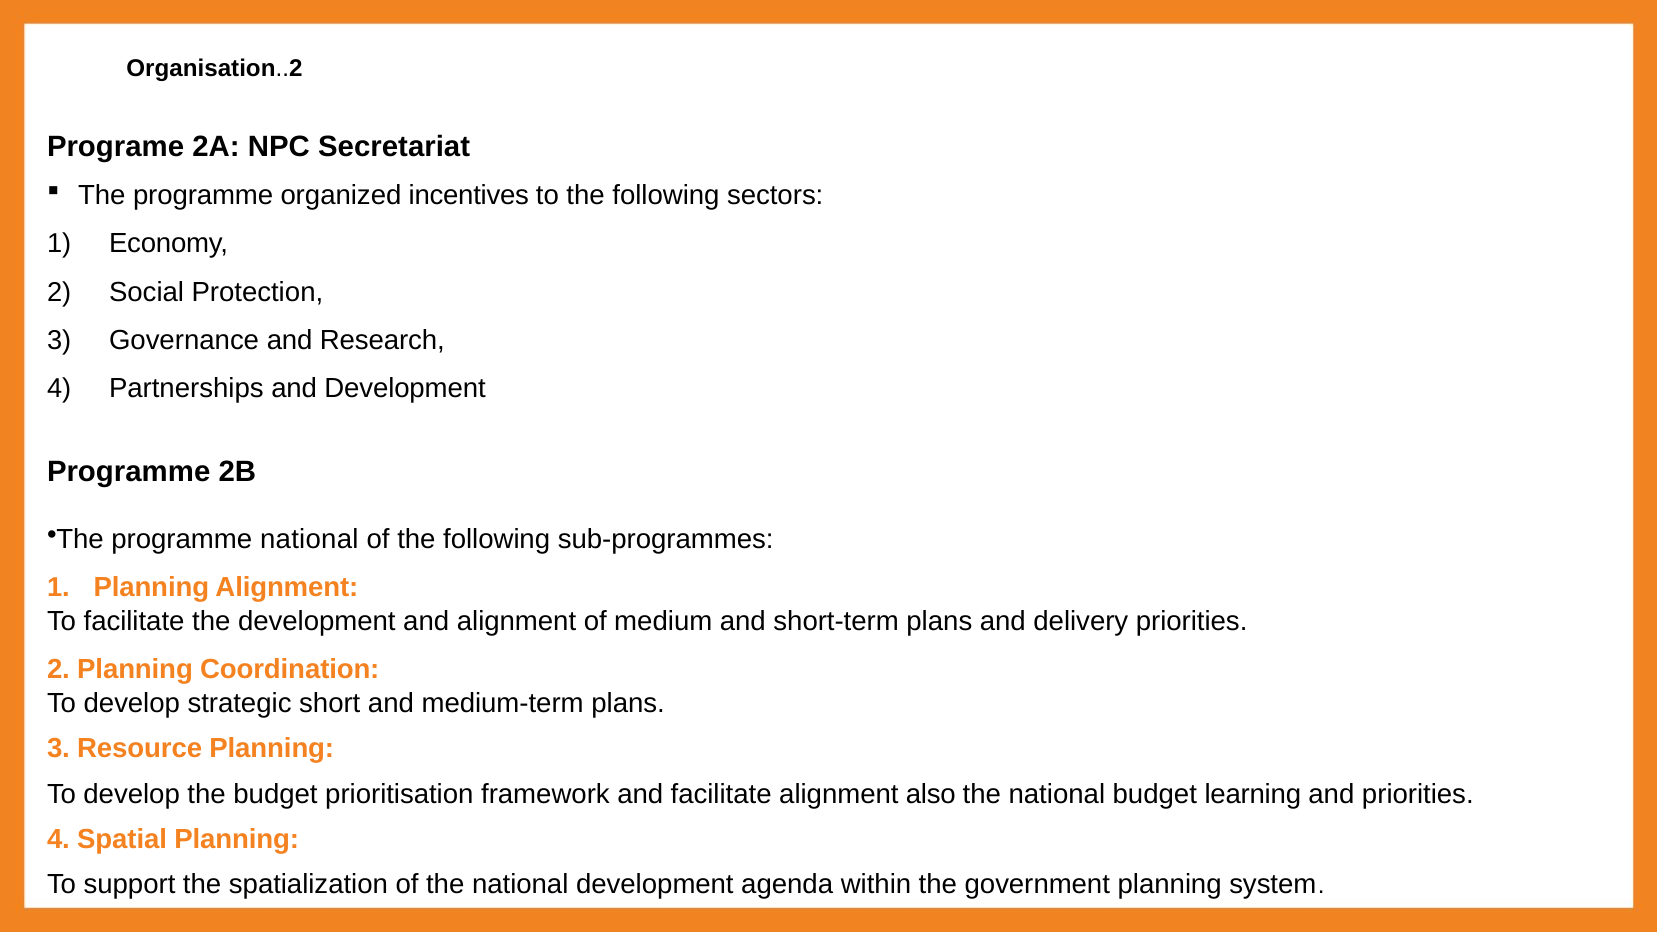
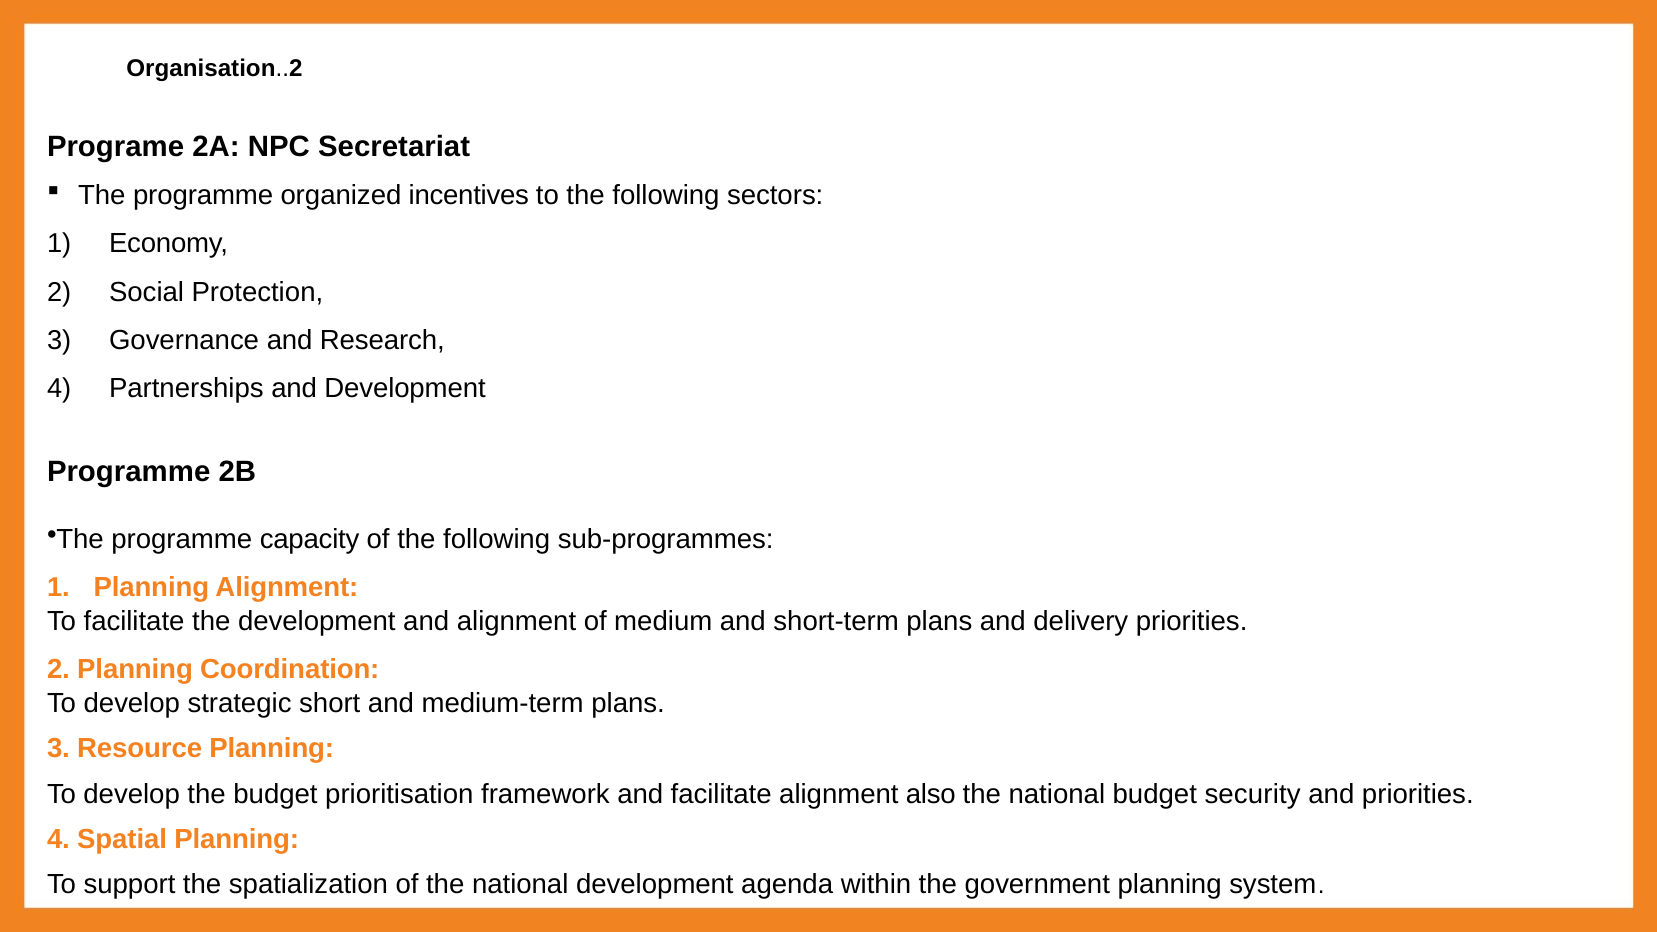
programme national: national -> capacity (310, 539)
learning: learning -> security (1253, 794)
